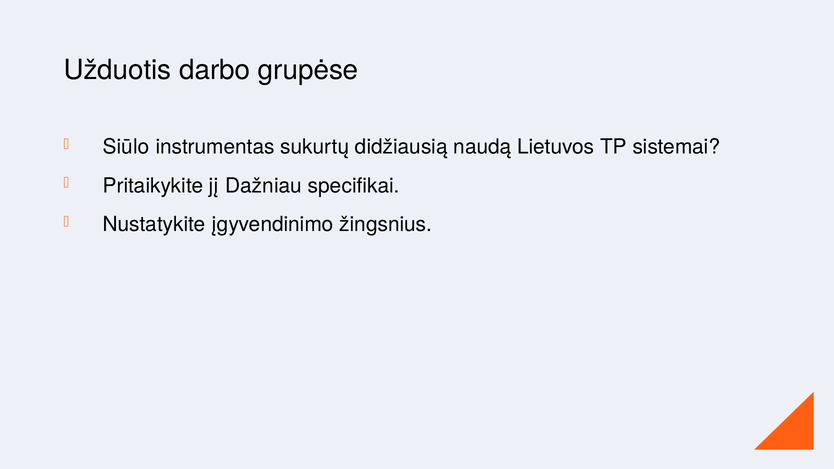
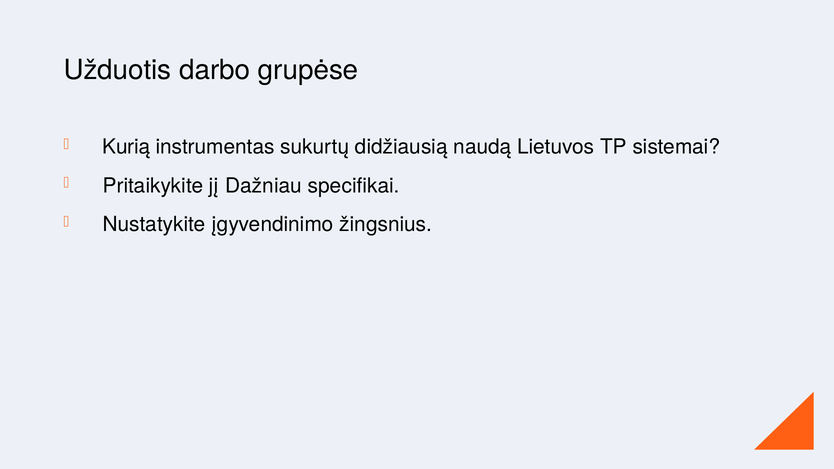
Siūlo: Siūlo -> Kurią (126, 147)
